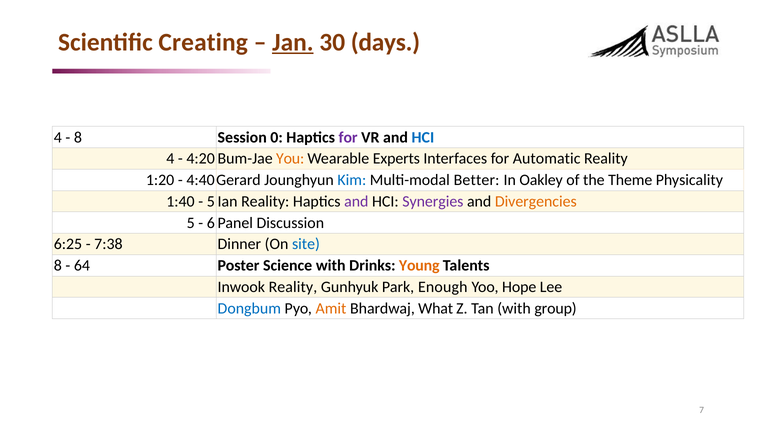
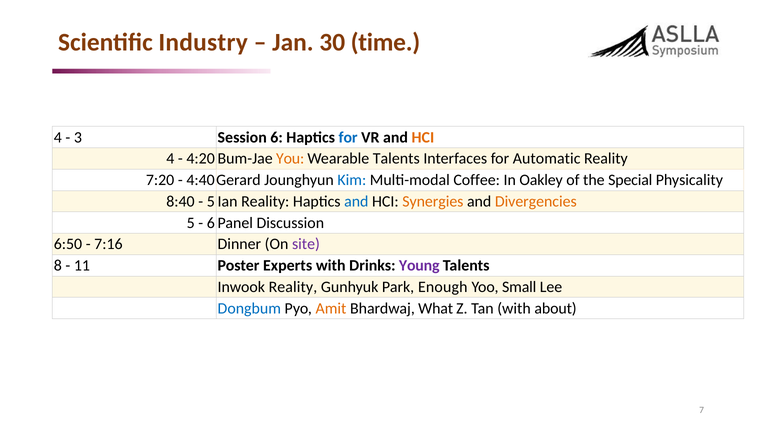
Creating: Creating -> Industry (203, 42)
Jan underline: present -> none (293, 42)
days: days -> time (385, 42)
8: 8 -> 3 (78, 137)
0: 0 -> 6 (277, 137)
for colour: purple -> blue (348, 137)
HCI colour: blue -> orange (423, 137)
Wearable Experts: Experts -> Talents (396, 159)
1:20: 1:20 -> 7:20 (160, 180)
Better: Better -> Coffee (477, 180)
Theme: Theme -> Special (630, 180)
1:40: 1:40 -> 8:40 (180, 201)
and colour: purple -> blue (356, 201)
Synergies colour: purple -> orange (433, 201)
6:25: 6:25 -> 6:50 (68, 244)
7:38: 7:38 -> 7:16 (108, 244)
site colour: blue -> purple (306, 244)
64: 64 -> 11 (82, 265)
Science: Science -> Experts (288, 265)
Young colour: orange -> purple (419, 265)
Hope: Hope -> Small (519, 287)
group: group -> about (556, 308)
